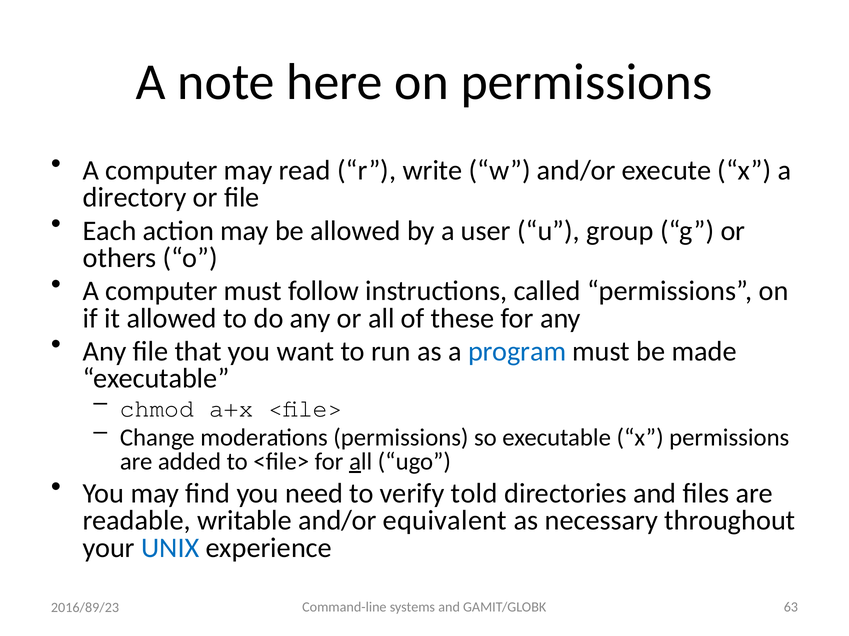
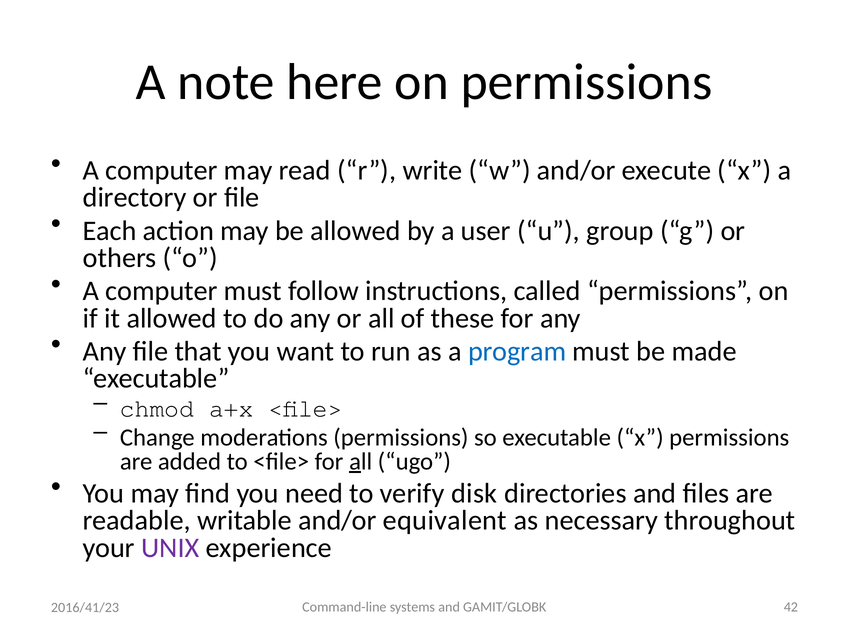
told: told -> disk (474, 494)
UNIX colour: blue -> purple (170, 548)
63: 63 -> 42 (791, 608)
2016/89/23: 2016/89/23 -> 2016/41/23 (85, 608)
